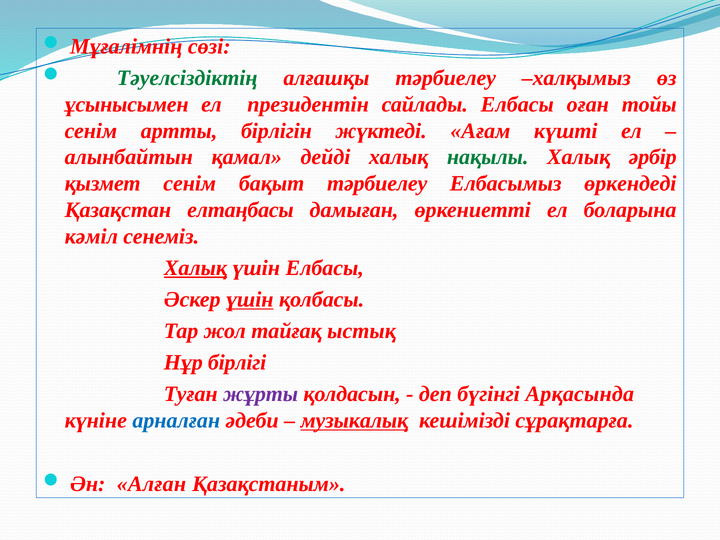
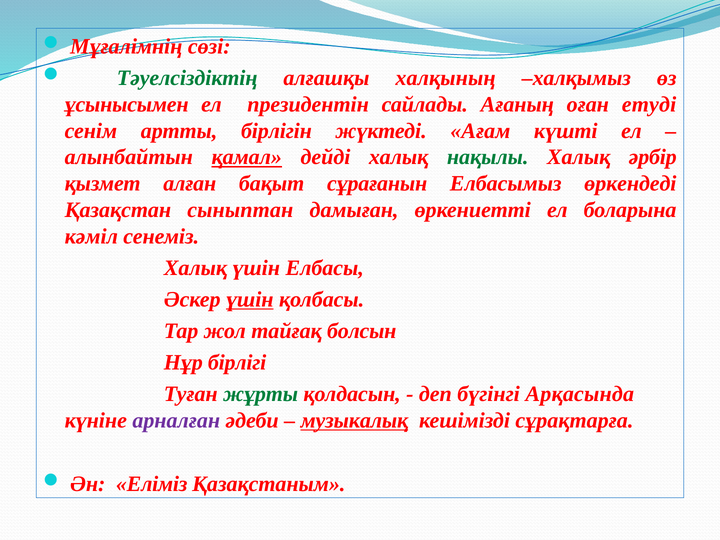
алғашқы тәрбиелеу: тәрбиелеу -> халқының (446, 78)
сайлады Елбасы: Елбасы -> Ағаның (517, 104)
тойы: тойы -> етуді (649, 104)
қамал underline: none -> present (247, 157)
қызмет сенім: сенім -> алған (190, 184)
бақыт тәрбиелеу: тәрбиелеу -> сұрағанын (377, 184)
елтаңбасы: елтаңбасы -> сыныптан (240, 210)
Халық underline: present -> none (195, 268)
ыстық: ыстық -> болсын (362, 331)
жұрты colour: purple -> green (261, 394)
арналған colour: blue -> purple (176, 421)
Алған: Алған -> Еліміз (152, 484)
